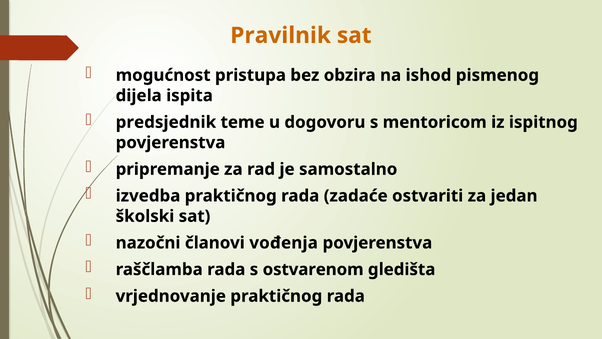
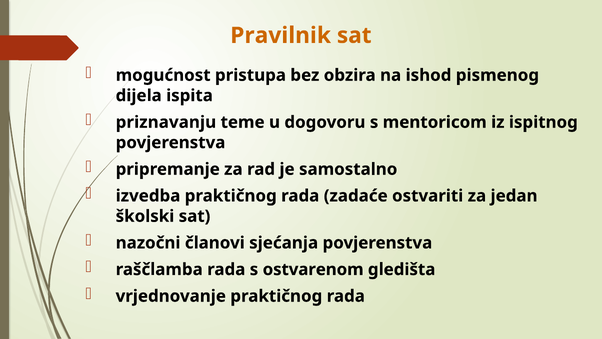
predsjednik: predsjednik -> priznavanju (166, 122)
vođenja: vođenja -> sjećanja (284, 243)
